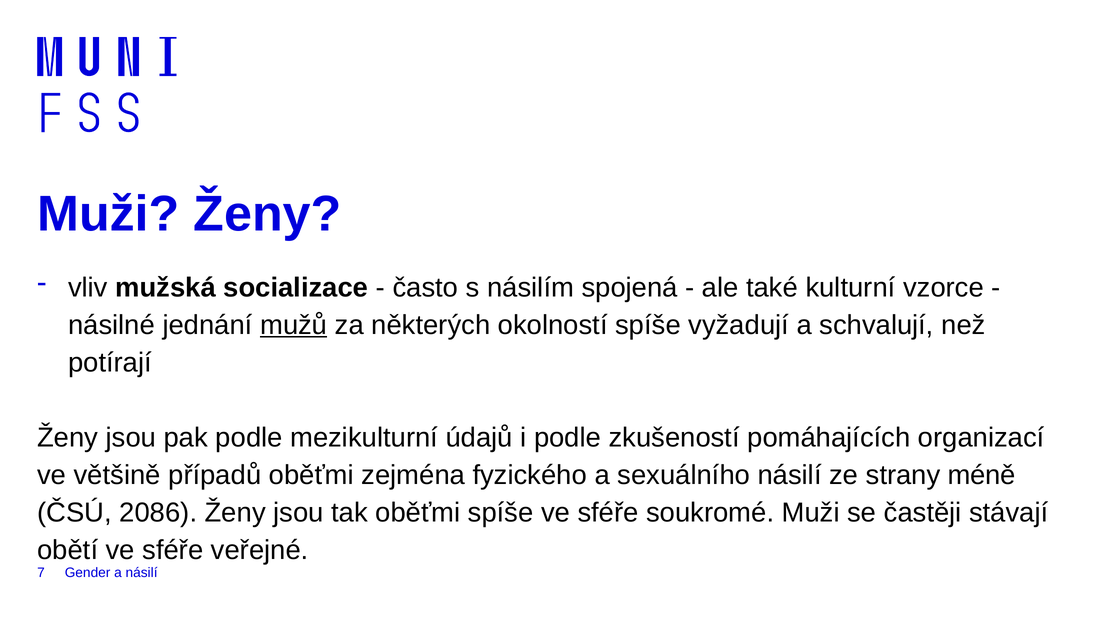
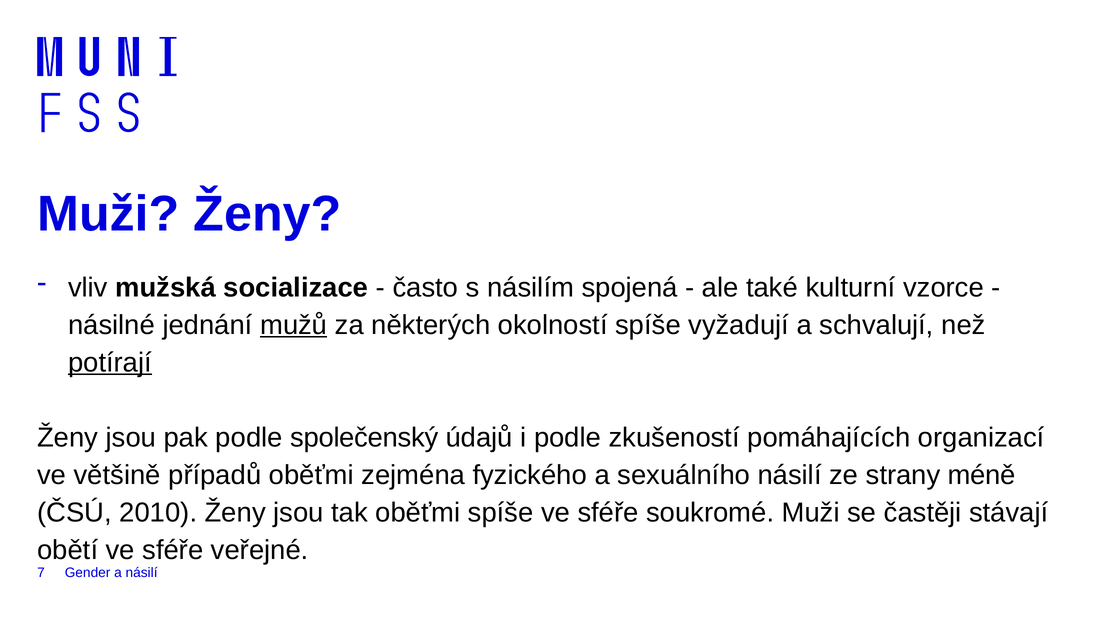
potírají underline: none -> present (110, 363)
mezikulturní: mezikulturní -> společenský (364, 438)
2086: 2086 -> 2010 (158, 513)
